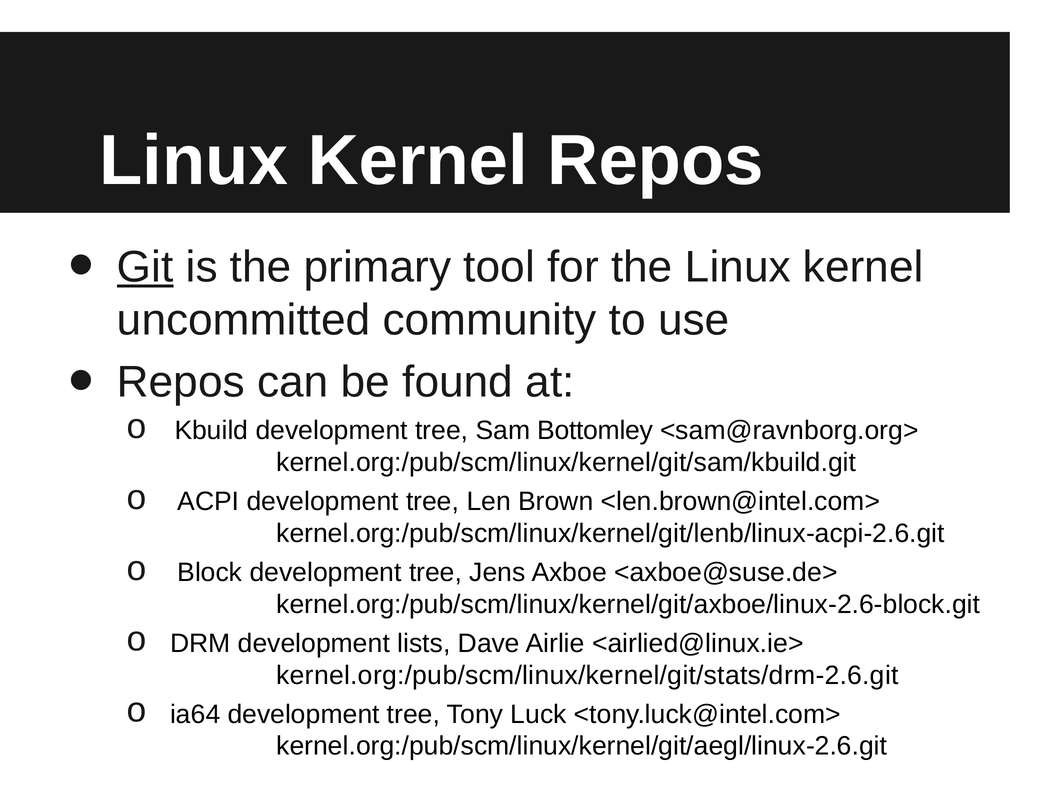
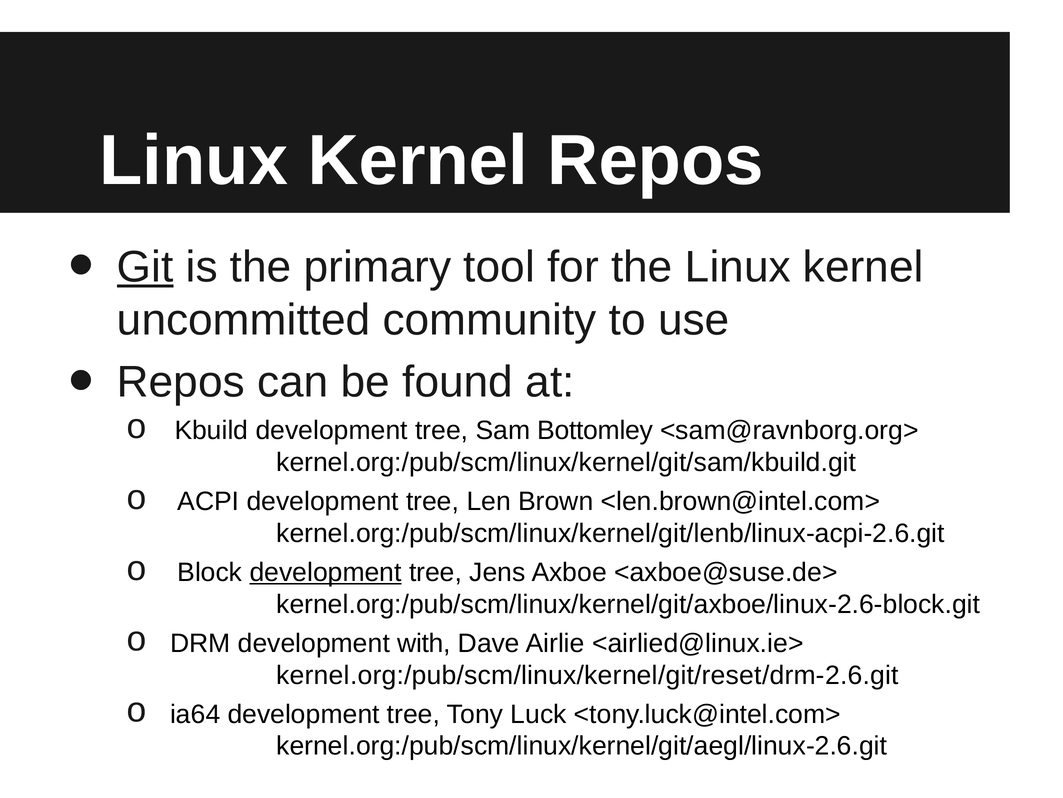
development underline: none -> present (326, 572)
lists: lists -> with (424, 643)
kernel.org:/pub/scm/linux/kernel/git/stats/drm-2.6.git: kernel.org:/pub/scm/linux/kernel/git/stats/drm-2.6.git -> kernel.org:/pub/scm/linux/kernel/git/reset/drm-2.6.git (587, 675)
